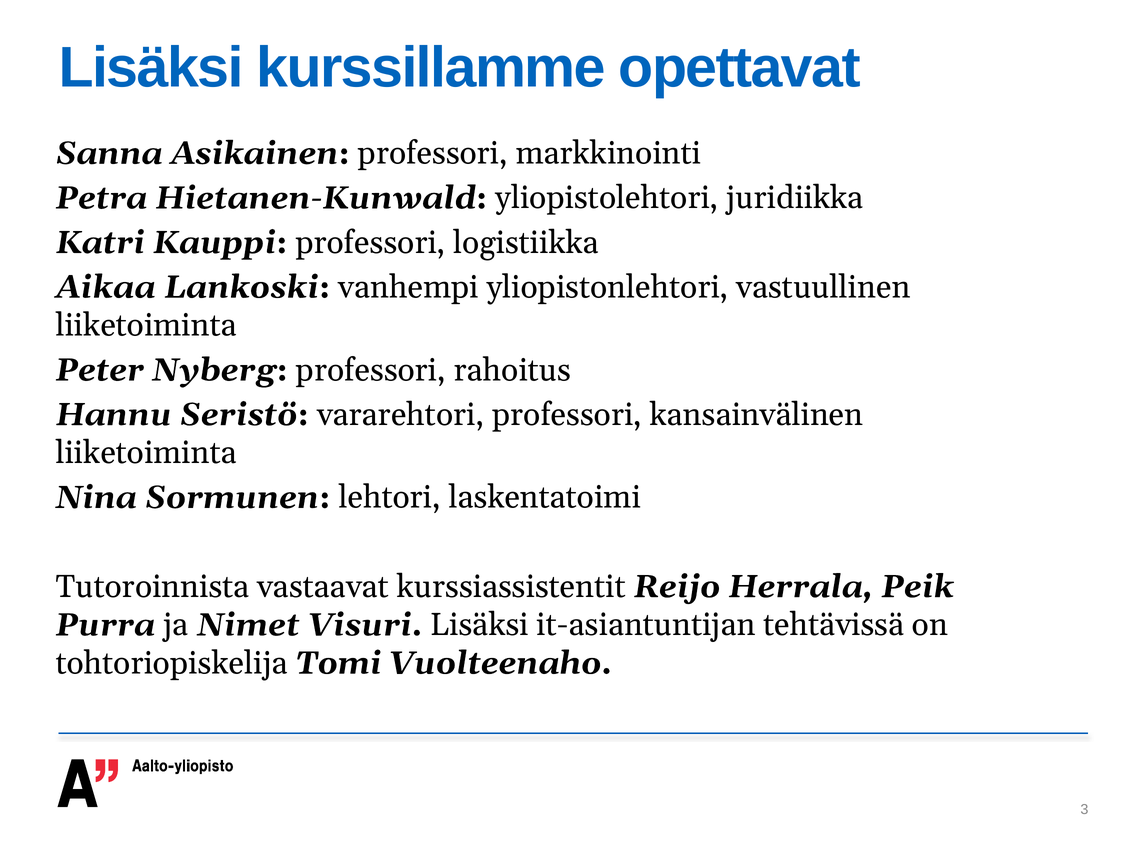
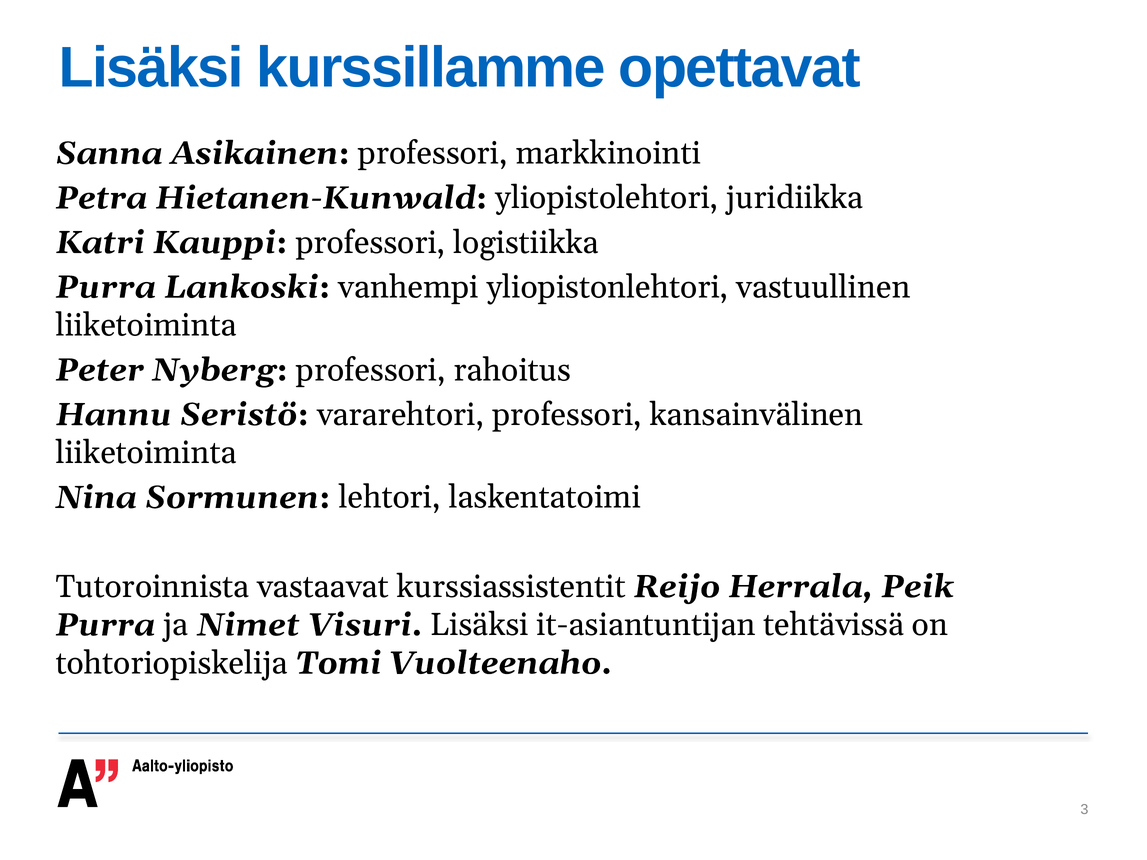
Aikaa: Aikaa -> Purra (106, 287)
